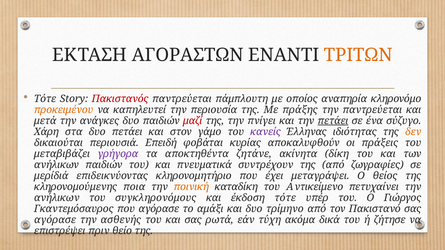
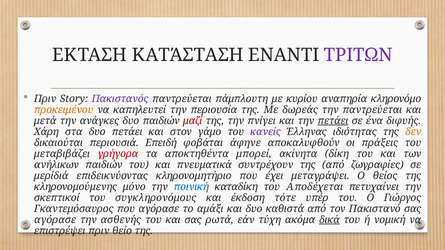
ΑΓΟΡΑΣΤΩΝ: ΑΓΟΡΑΣΤΩΝ -> ΚΑΤΆΣΤΑΣΗ (188, 55)
ΤΡΙΤΩΝ colour: orange -> purple (358, 55)
Τότε: Τότε -> Πριν (45, 99)
Πακιστανός colour: red -> purple (120, 99)
οποίος: οποίος -> κυρίου (302, 99)
πράξης: πράξης -> δωρεάς (300, 110)
σύζυγο: σύζυγο -> διφυής (404, 121)
κυρίας: κυρίας -> άφηνε (245, 143)
γρήγορα colour: purple -> red (118, 154)
ζητάνε: ζητάνε -> μπορεί (254, 154)
ποια: ποια -> μόνο (134, 187)
ποινική colour: orange -> blue (191, 187)
Αντικείμενο: Αντικείμενο -> Αποδέχεται (314, 187)
ανήλικων: ανήλικων -> σκεπτικοί (57, 198)
τρίμηνο: τρίμηνο -> καθιστά (285, 209)
δικά underline: none -> present (329, 220)
ζήτησε: ζήτησε -> νομική (390, 220)
